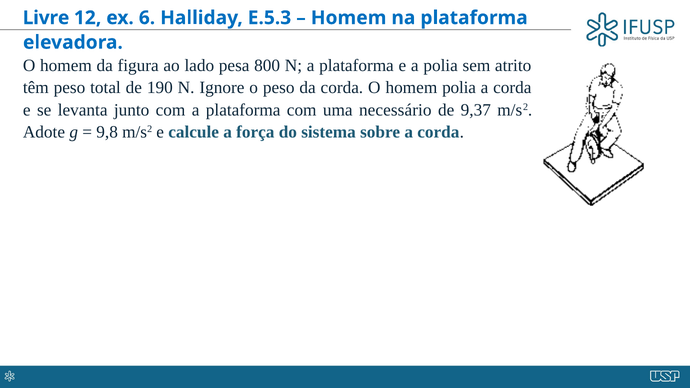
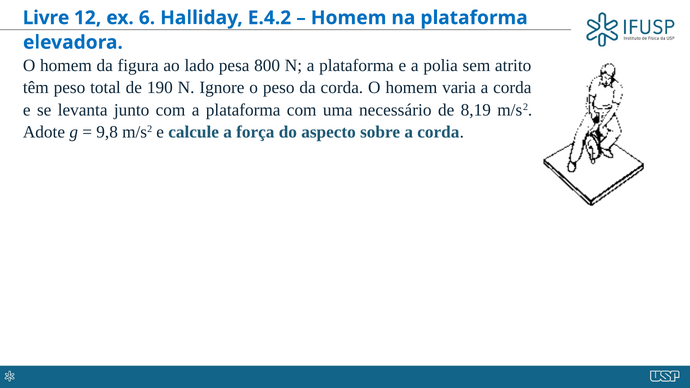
E.5.3: E.5.3 -> E.4.2 (269, 18)
homem polia: polia -> varia (459, 88)
9,37: 9,37 -> 8,19 (476, 110)
sistema: sistema -> aspecto (329, 132)
